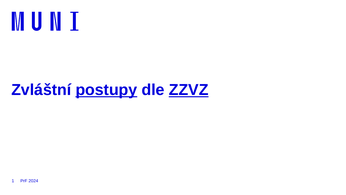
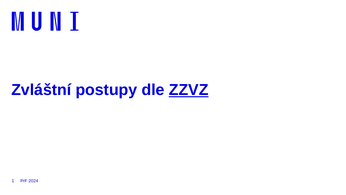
postupy underline: present -> none (106, 90)
